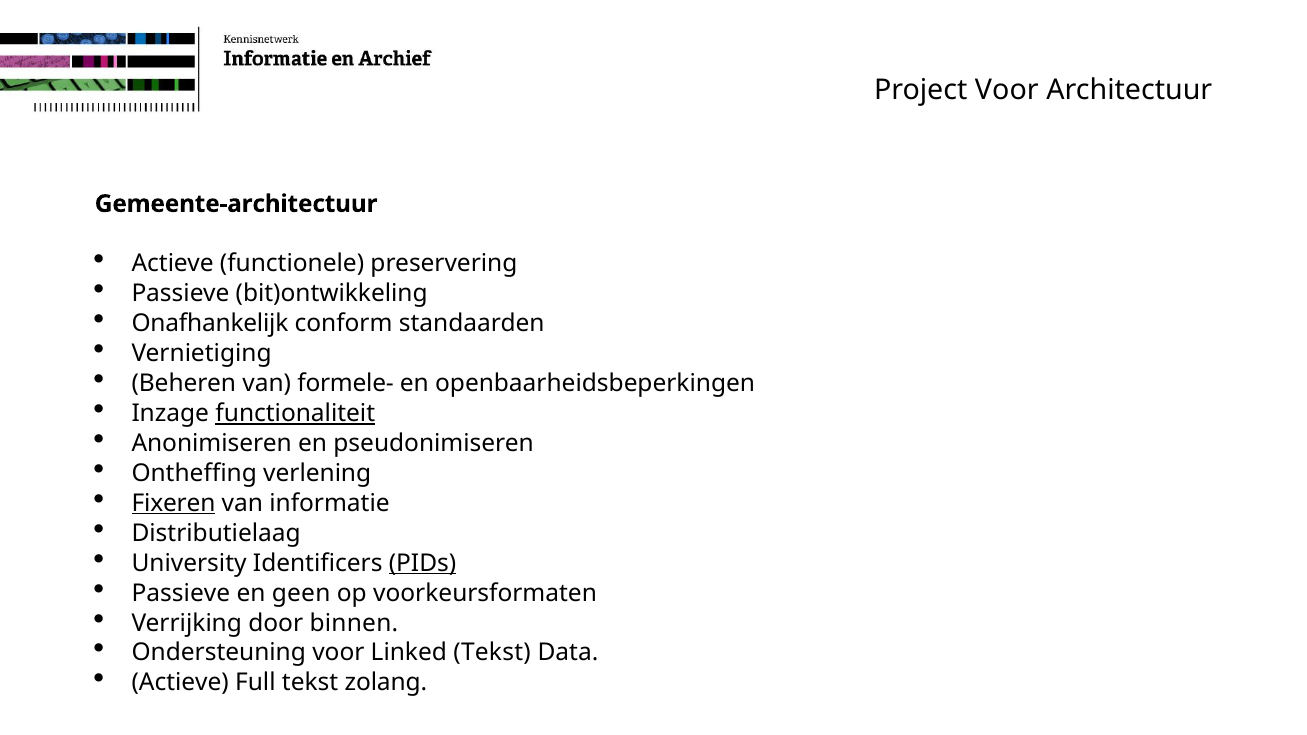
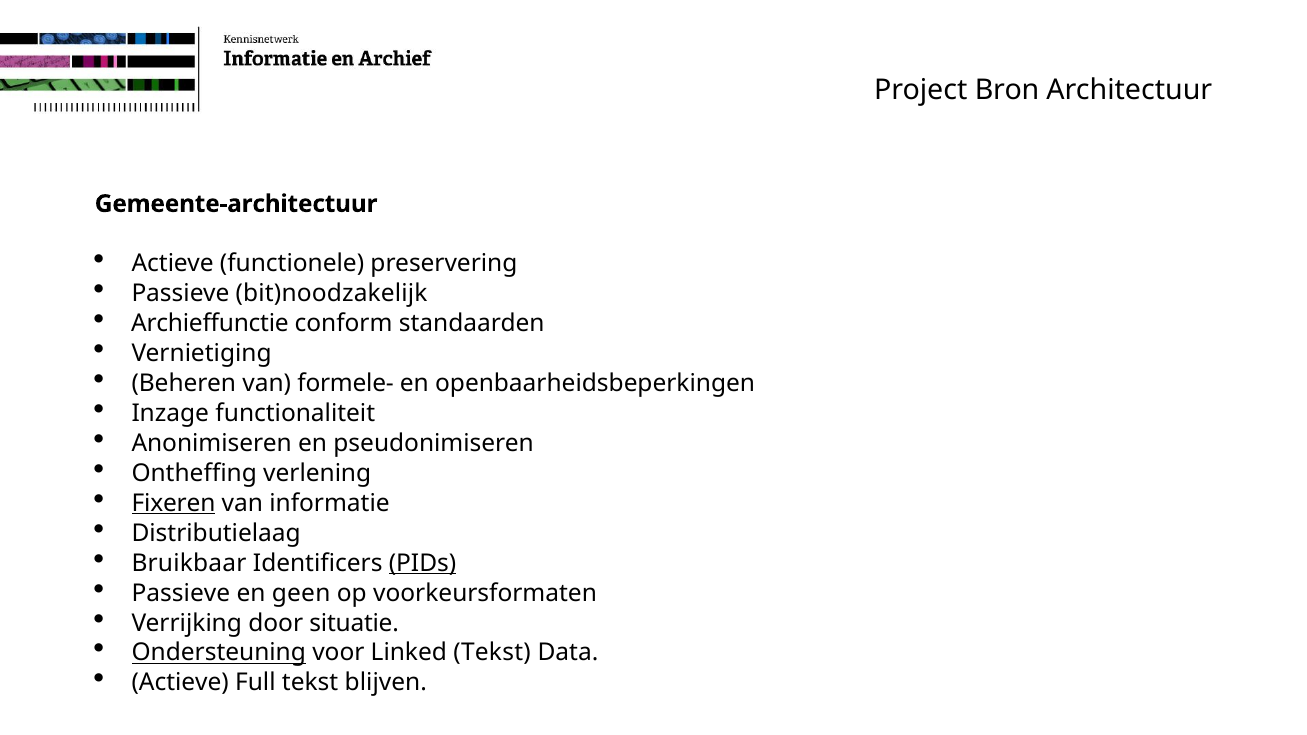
Project Voor: Voor -> Bron (1007, 90)
bit)ontwikkeling: bit)ontwikkeling -> bit)noodzakelijk (332, 294)
Onafhankelijk: Onafhankelijk -> Archieffunctie (210, 324)
functionaliteit underline: present -> none (295, 413)
University: University -> Bruikbaar (189, 563)
binnen: binnen -> situatie (354, 623)
Ondersteuning underline: none -> present (219, 653)
zolang: zolang -> blijven (386, 683)
